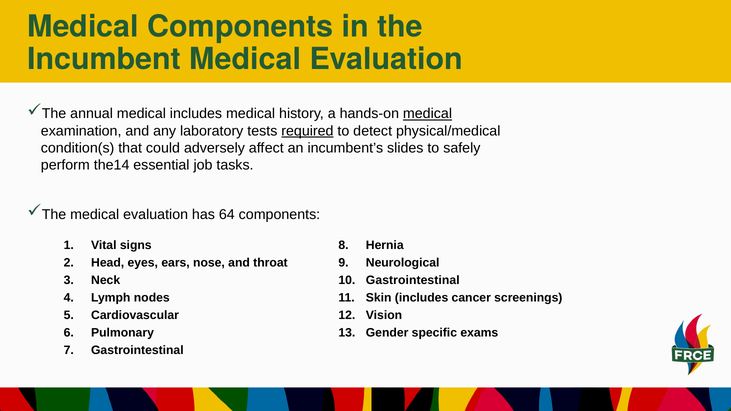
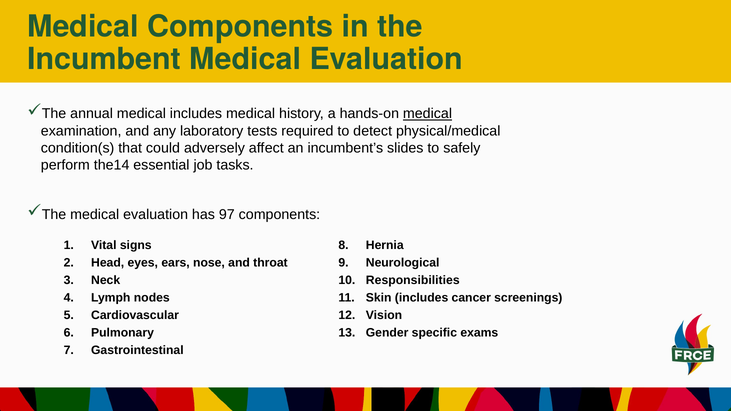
required underline: present -> none (307, 131)
64: 64 -> 97 (227, 215)
Gastrointestinal: Gastrointestinal -> Responsibilities (413, 280)
